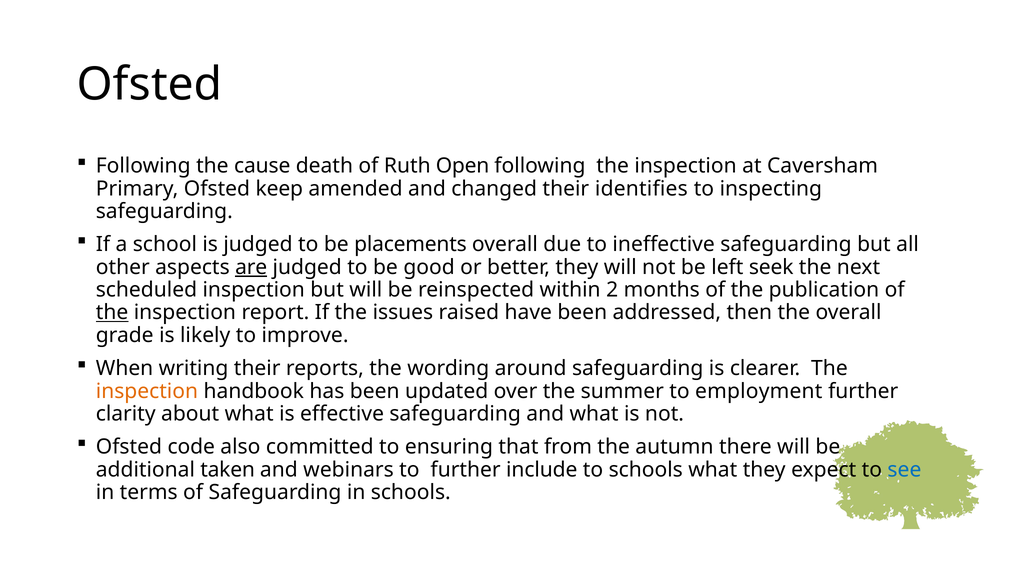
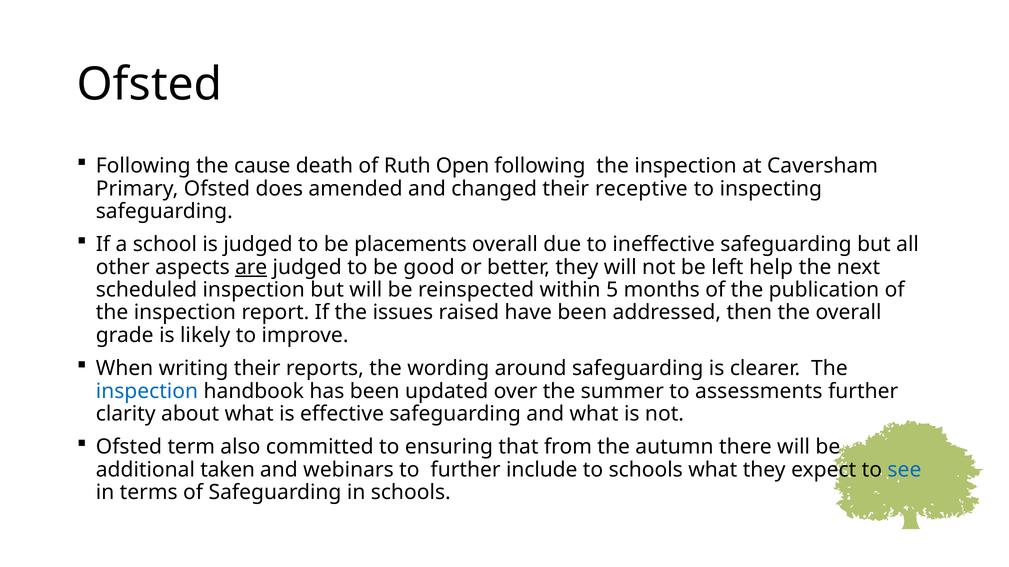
keep: keep -> does (279, 189)
identifies: identifies -> receptive (641, 189)
seek: seek -> help (771, 267)
2: 2 -> 5 (612, 290)
the underline: present -> none (112, 313)
inspection colour: orange -> blue (147, 391)
employment: employment -> assessments (759, 391)
code: code -> term (191, 447)
